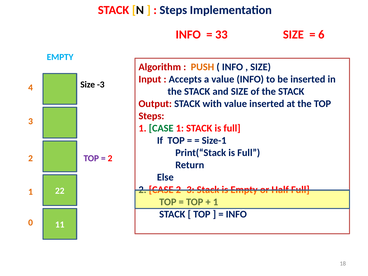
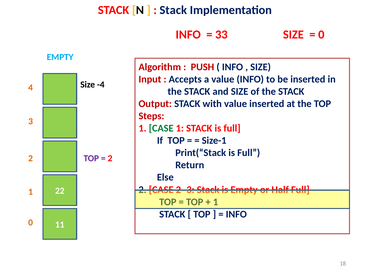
Steps: Steps -> Stack (173, 10)
6: 6 -> 0 (321, 35)
PUSH colour: orange -> red (202, 67)
Size -3: -3 -> -4 (101, 85)
